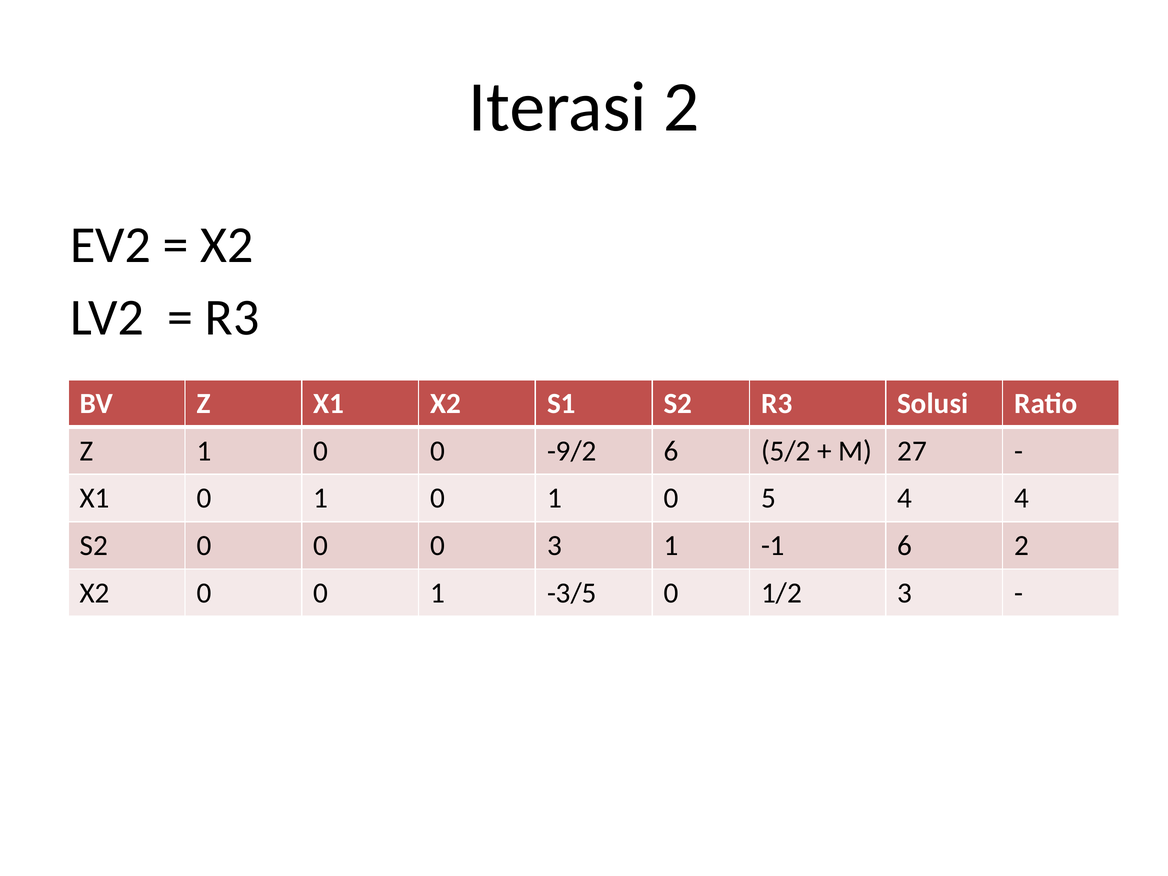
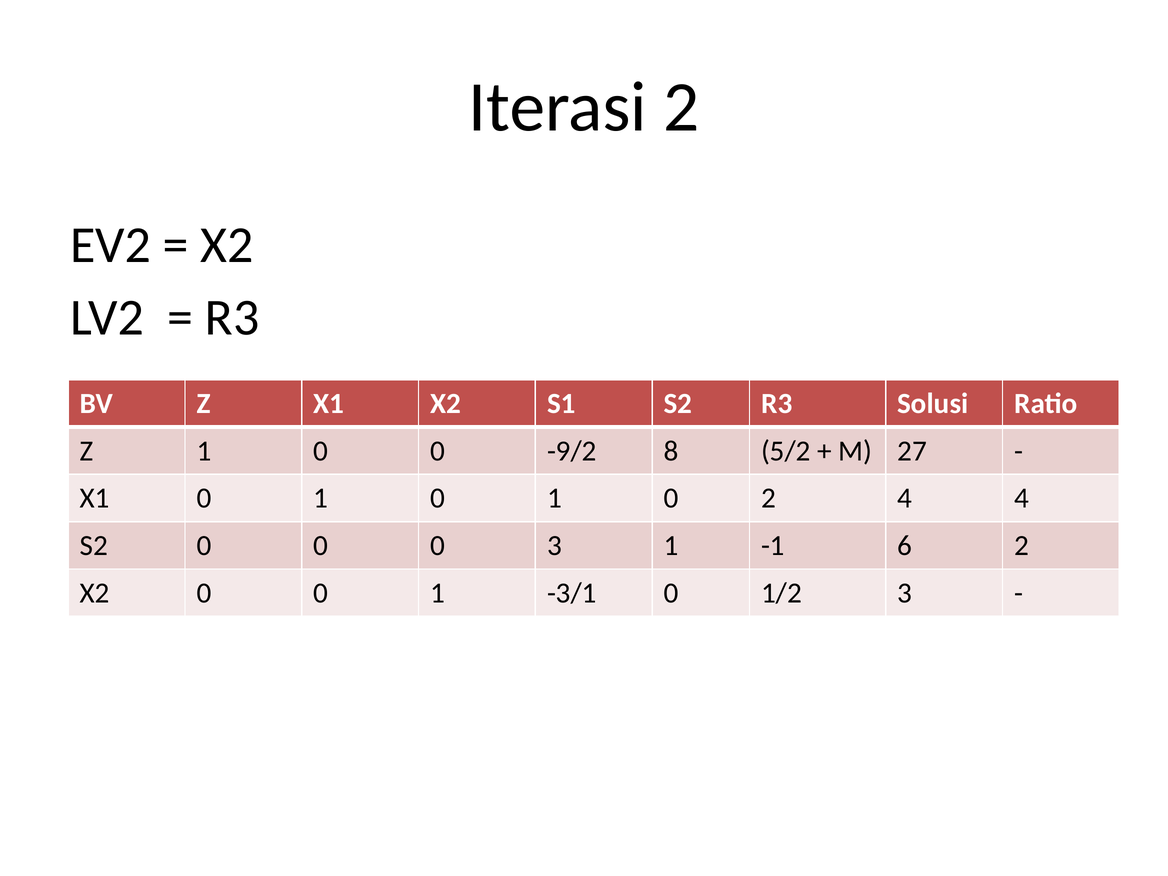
-9/2 6: 6 -> 8 (671, 451)
0 5: 5 -> 2 (769, 498)
-3/5: -3/5 -> -3/1 (572, 593)
